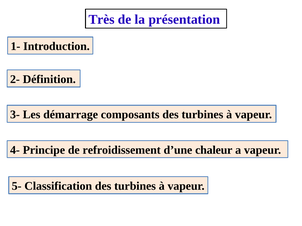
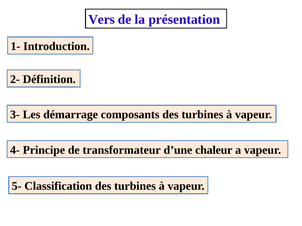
Très: Très -> Vers (102, 20)
refroidissement: refroidissement -> transformateur (122, 150)
